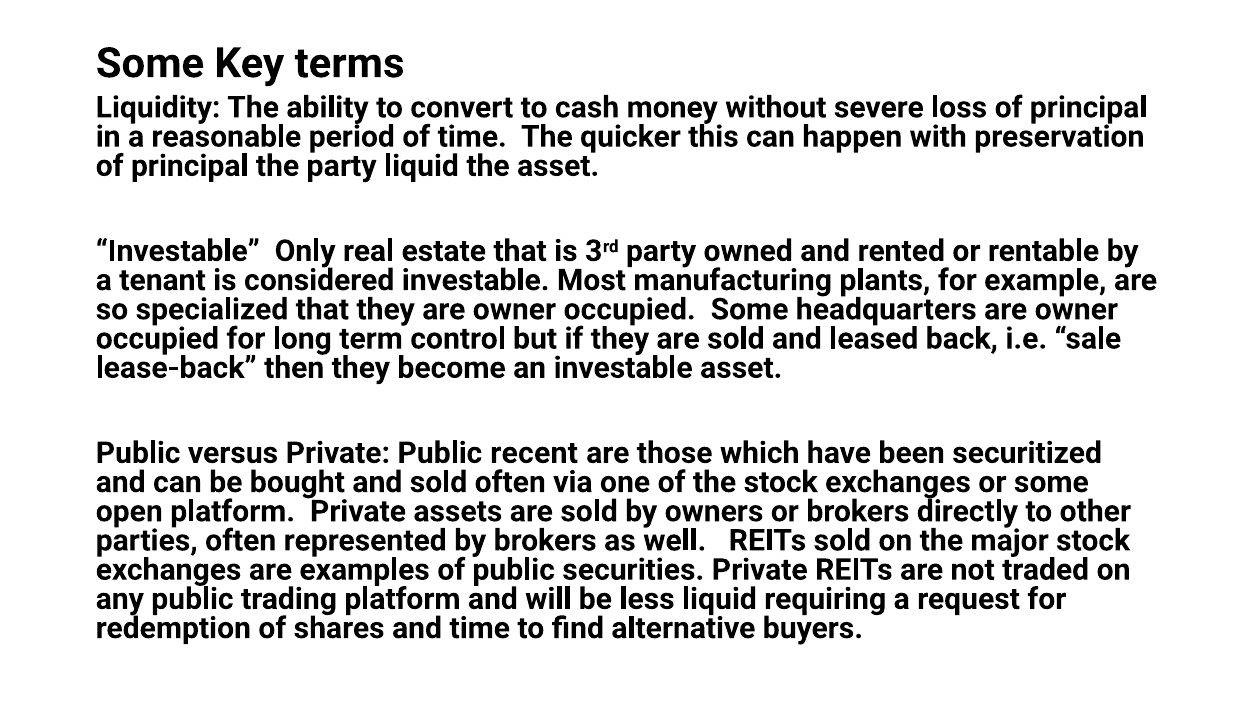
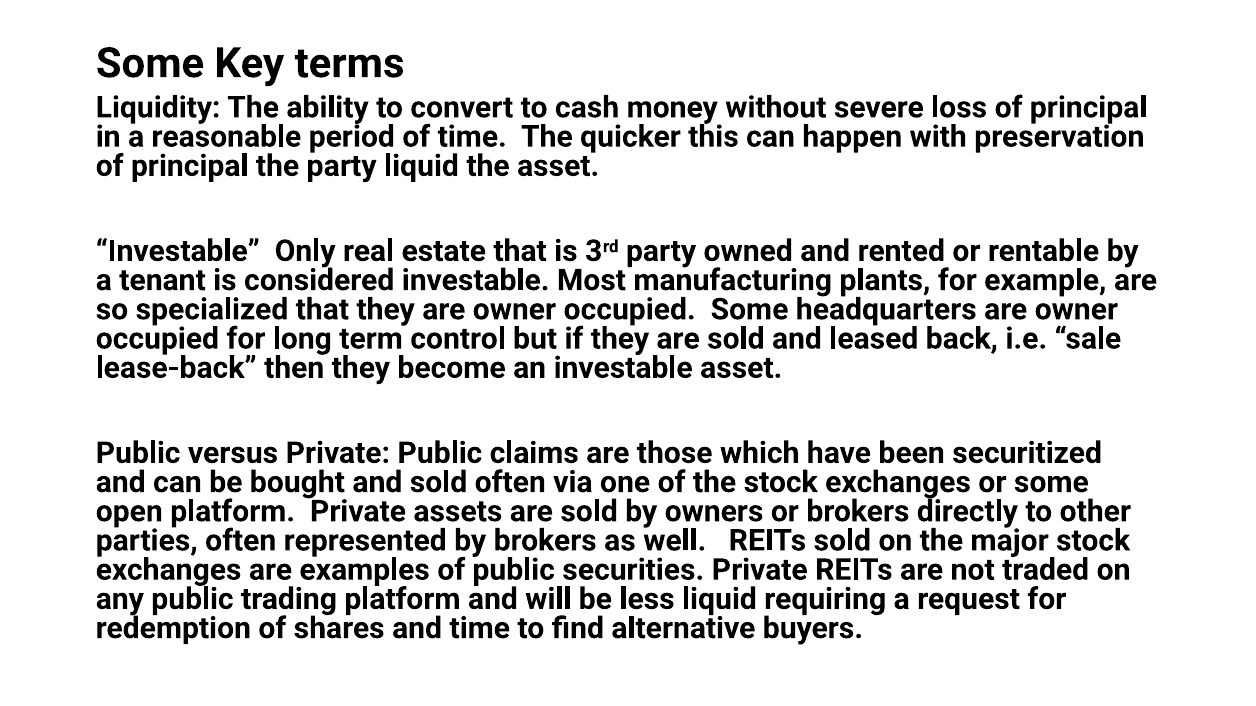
recent: recent -> claims (534, 453)
